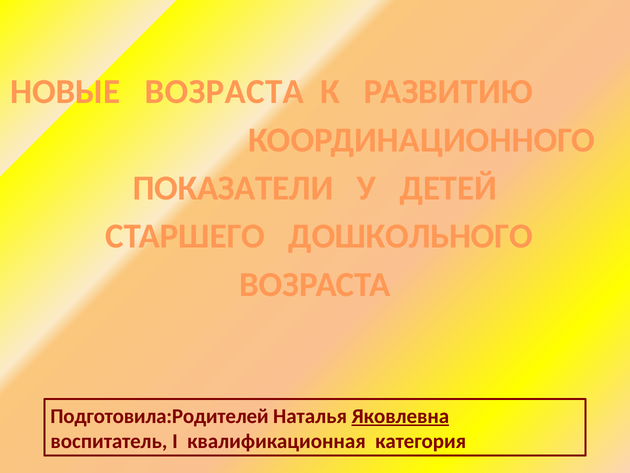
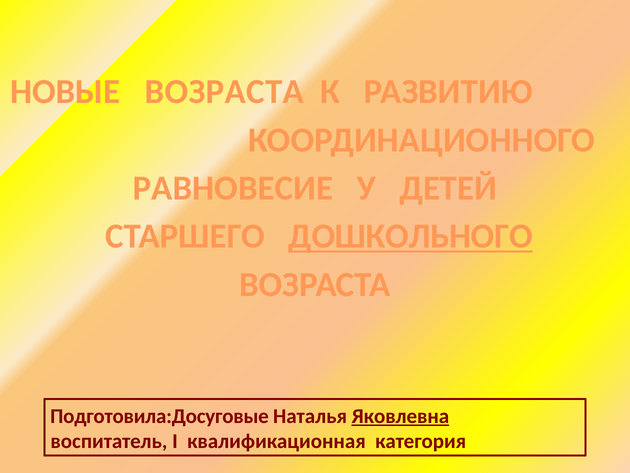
ПОКАЗАТЕЛИ: ПОКАЗАТЕЛИ -> РАВНОВЕСИЕ (233, 188)
ДОШКОЛЬНОГО underline: none -> present (411, 236)
Подготовила:Родителей: Подготовила:Родителей -> Подготовила:Досуговые (159, 416)
